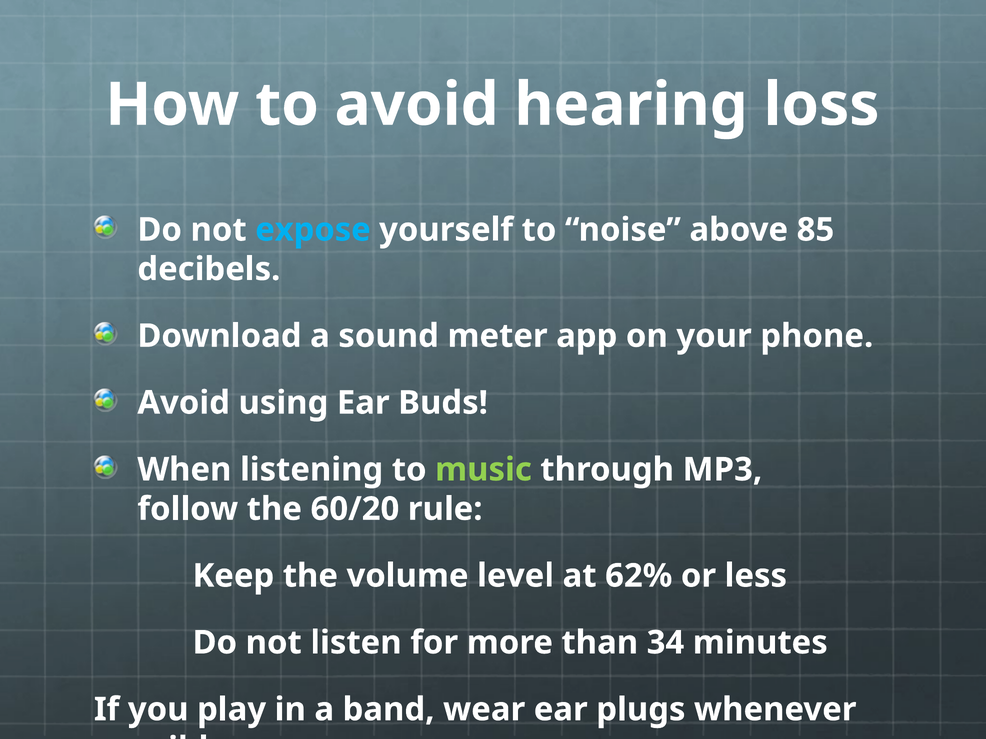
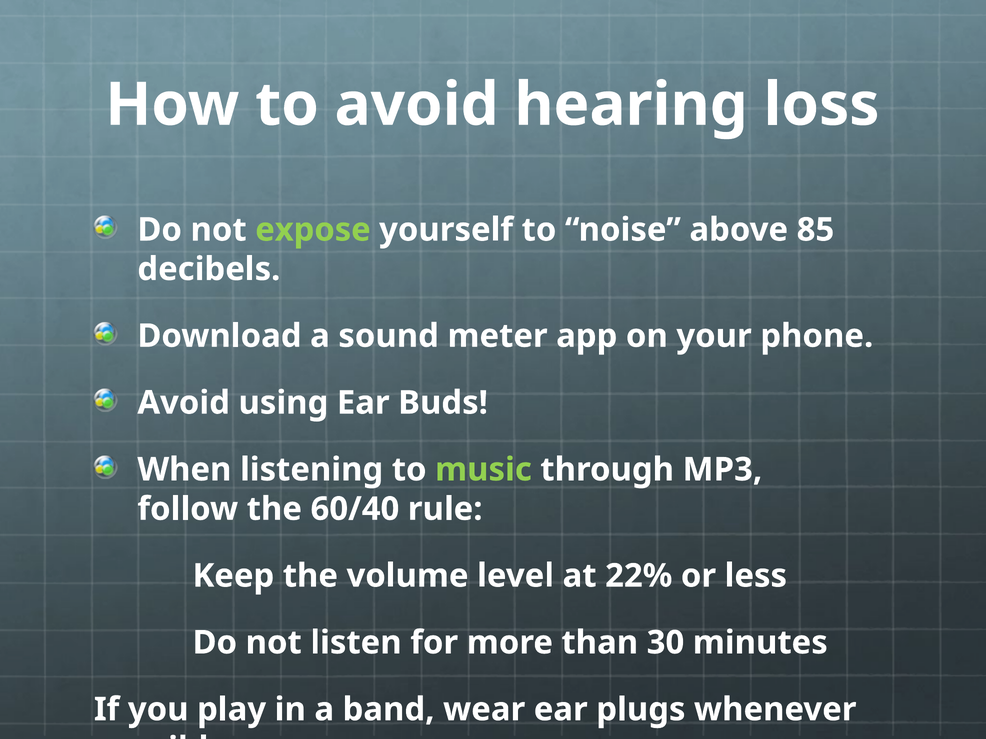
expose colour: light blue -> light green (313, 230)
60/20: 60/20 -> 60/40 (355, 509)
62%: 62% -> 22% (639, 576)
34: 34 -> 30 (665, 643)
